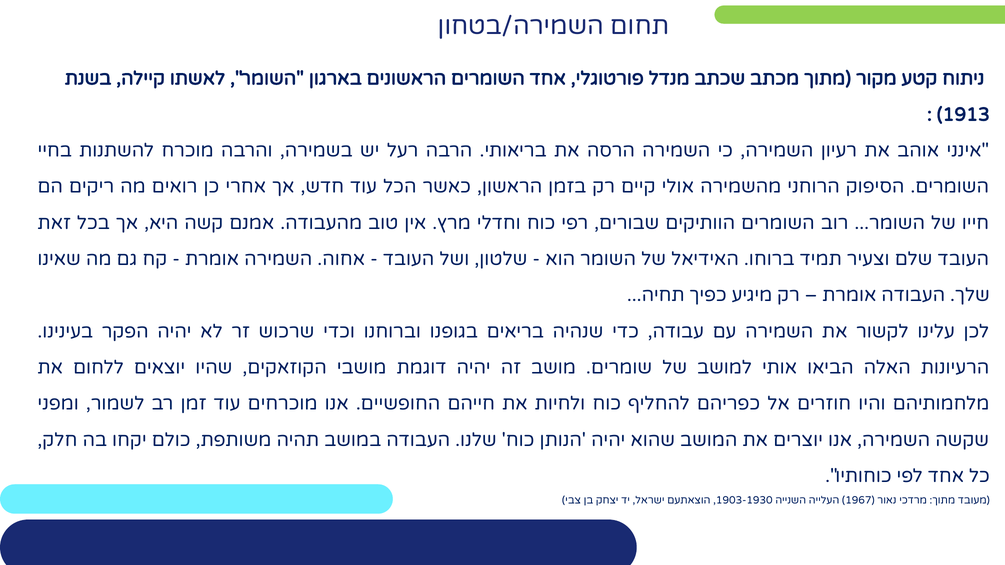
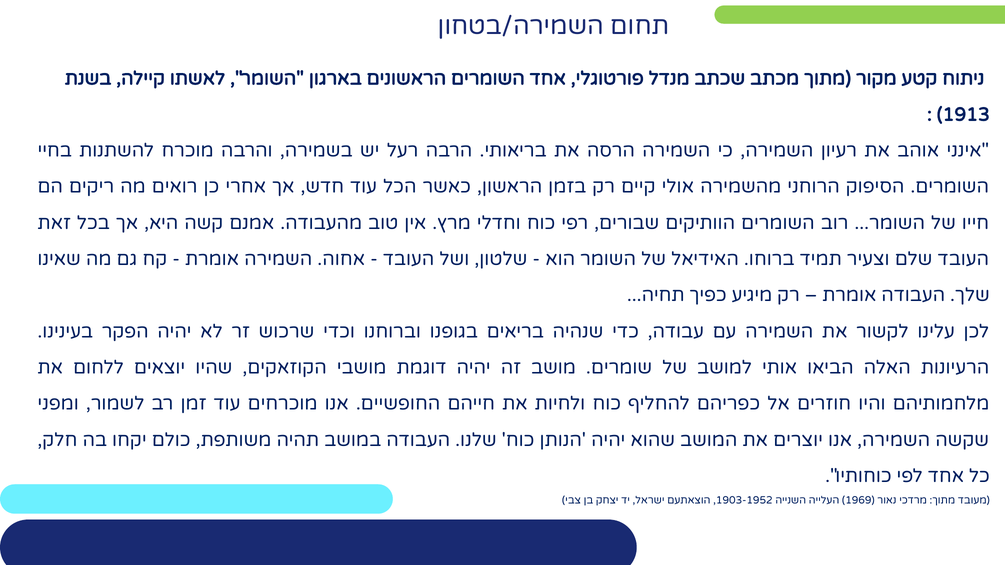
1903-1930: 1903-1930 -> 1903-1952 (744, 501)
1967: 1967 -> 1969 (858, 501)
